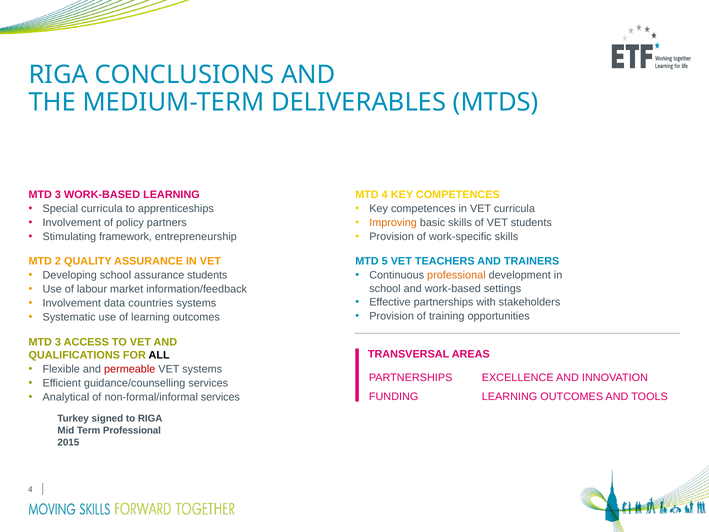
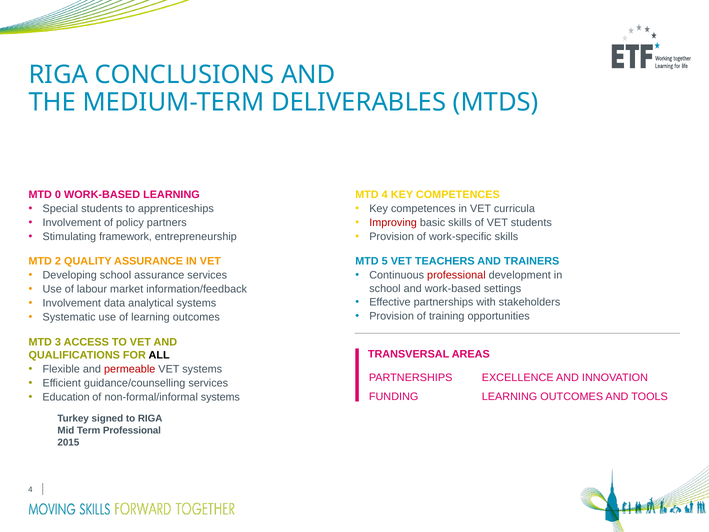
3: 3 -> 0 (58, 195)
Special curricula: curricula -> students (102, 209)
Improving colour: orange -> red (393, 222)
assurance students: students -> services (207, 275)
professional colour: orange -> red (456, 275)
countries: countries -> analytical (151, 303)
Analytical: Analytical -> Education (66, 397)
non-formal/informal services: services -> systems (220, 397)
